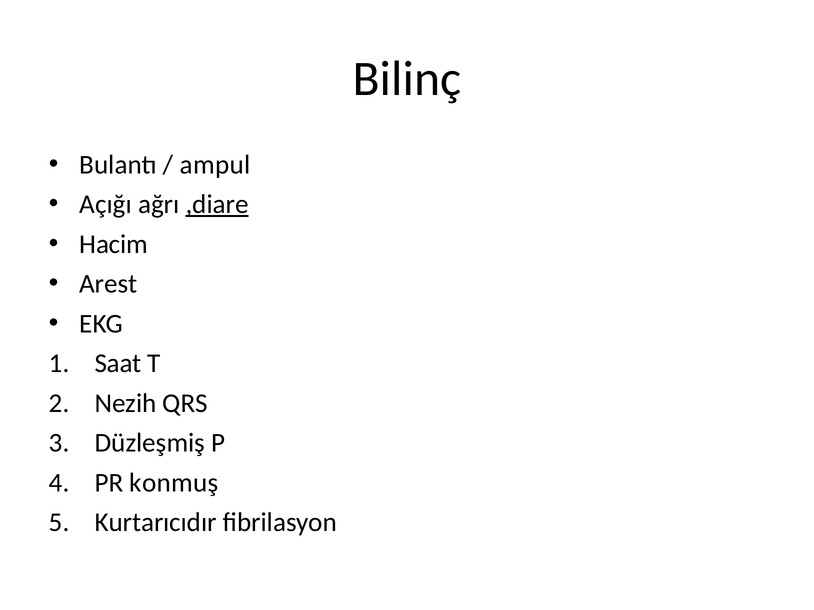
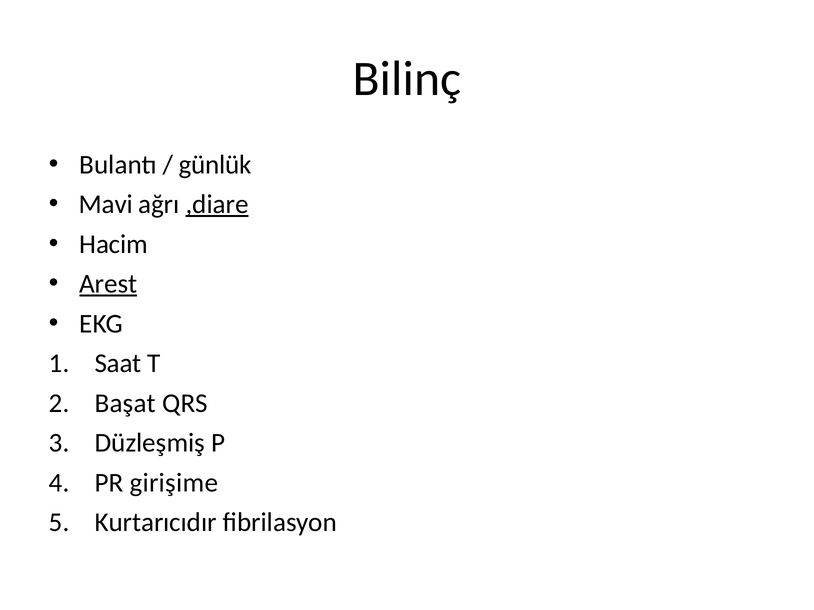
ampul: ampul -> günlük (215, 165)
Açığı: Açığı -> Mavi (106, 205)
Arest underline: none -> present (108, 284)
Nezih: Nezih -> Başat (125, 404)
konmuş: konmuş -> girişime (174, 483)
